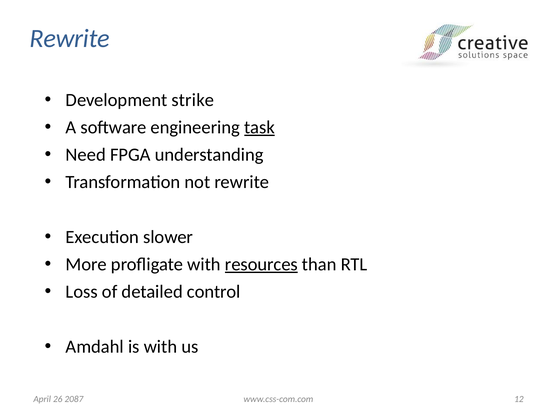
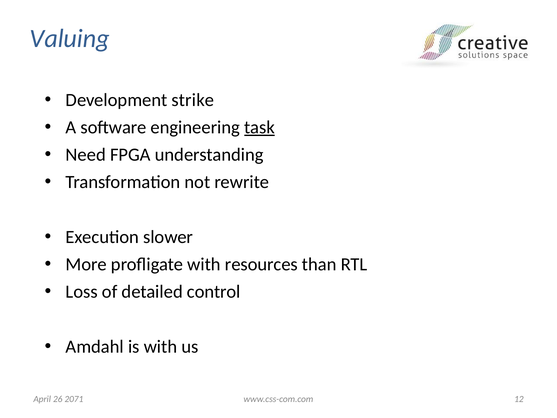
Rewrite: Rewrite -> Valuing (70, 38)
resources underline: present -> none (261, 264)
2087: 2087 -> 2071 (74, 399)
